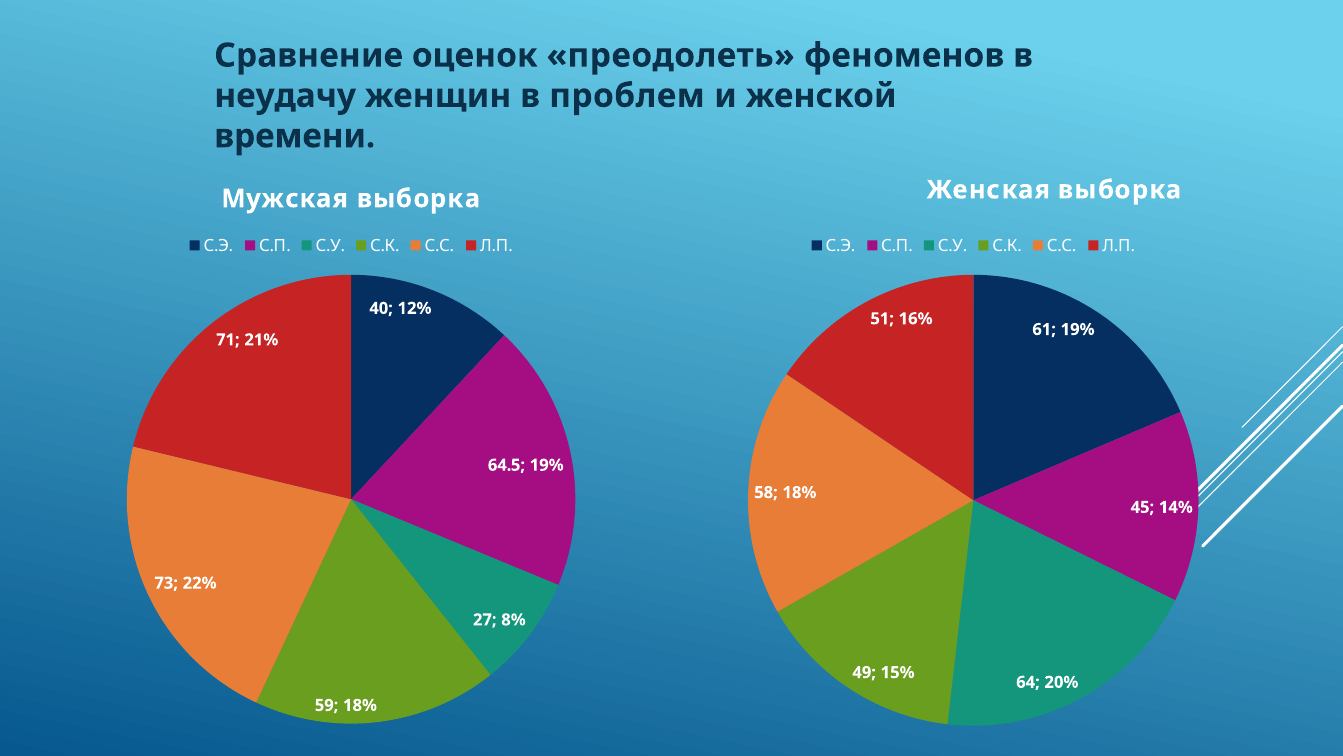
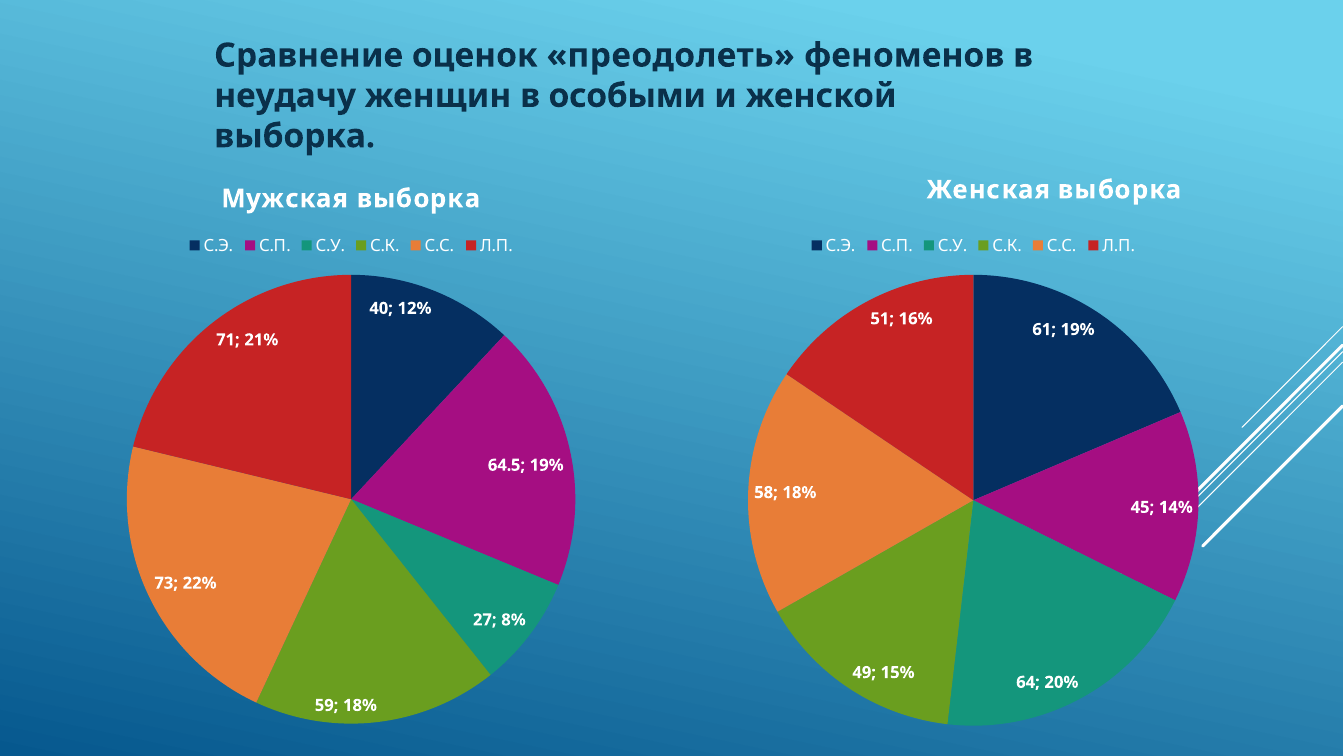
проблем: проблем -> особыми (627, 96)
времени: времени -> выборка (295, 136)
